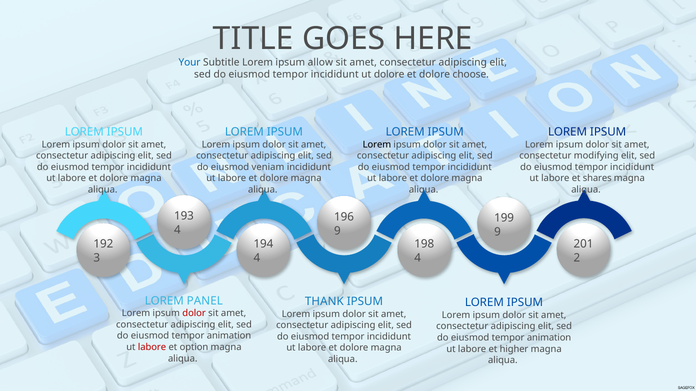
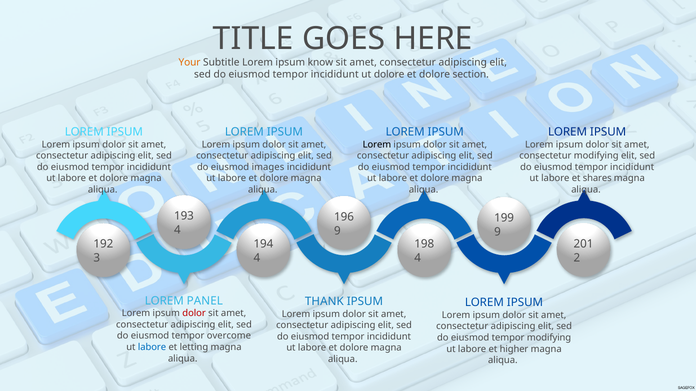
Your colour: blue -> orange (190, 62)
allow: allow -> know (320, 62)
choose: choose -> section (471, 75)
veniam: veniam -> images (268, 167)
animation: animation -> overcome (229, 336)
animation: animation -> modifying (549, 338)
labore colour: red -> blue (152, 348)
option: option -> letting (194, 348)
